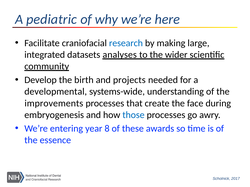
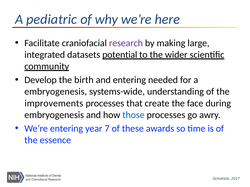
research colour: blue -> purple (126, 43)
analyses: analyses -> potential (120, 55)
and projects: projects -> entering (129, 80)
developmental: developmental -> embryogenesis (56, 92)
8: 8 -> 7 (107, 129)
